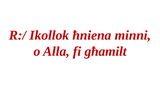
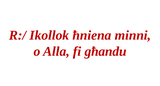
għamilt: għamilt -> għandu (106, 51)
